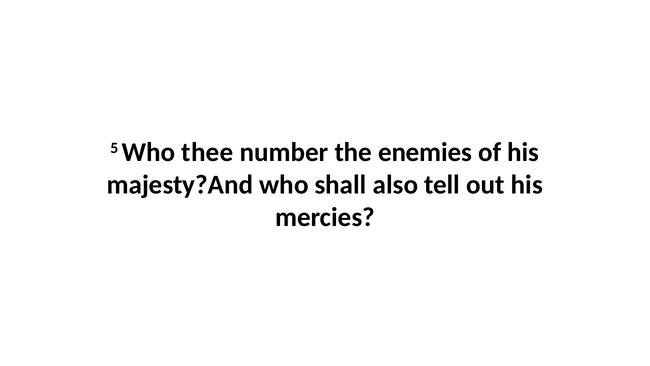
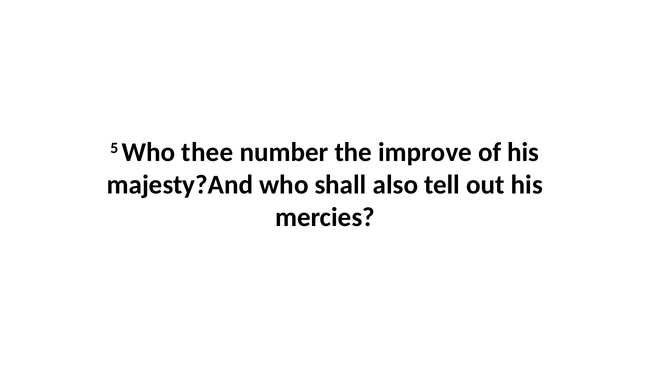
enemies: enemies -> improve (425, 152)
